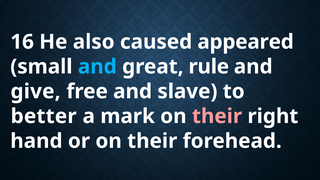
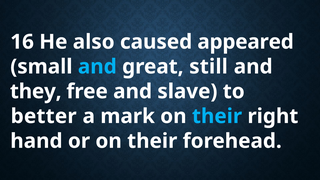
rule: rule -> still (209, 67)
give: give -> they (36, 91)
their colour: pink -> light blue (217, 116)
